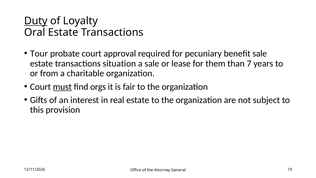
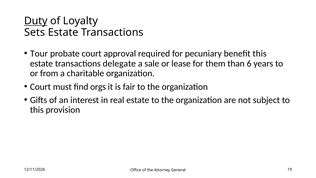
Oral: Oral -> Sets (35, 32)
benefit sale: sale -> this (260, 53)
situation: situation -> delegate (119, 63)
7: 7 -> 6 (249, 63)
must underline: present -> none (62, 87)
